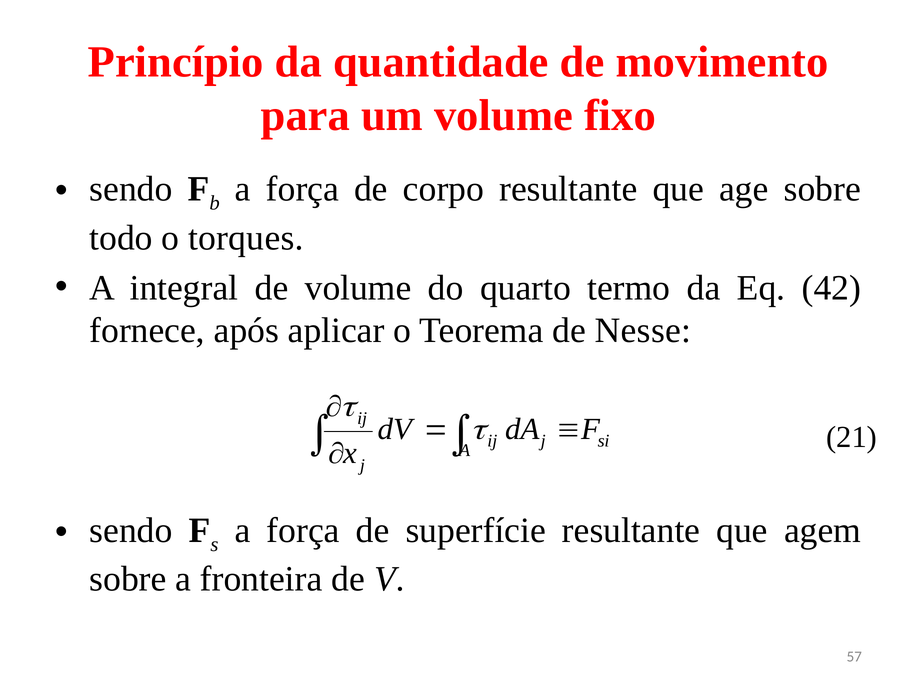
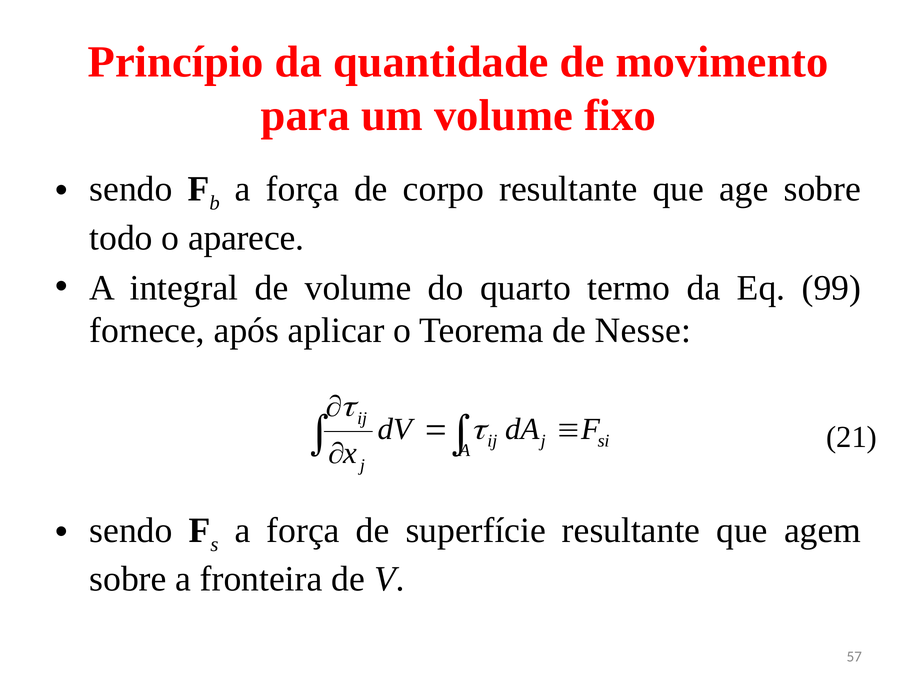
torques: torques -> aparece (246, 238)
42: 42 -> 99 (831, 288)
